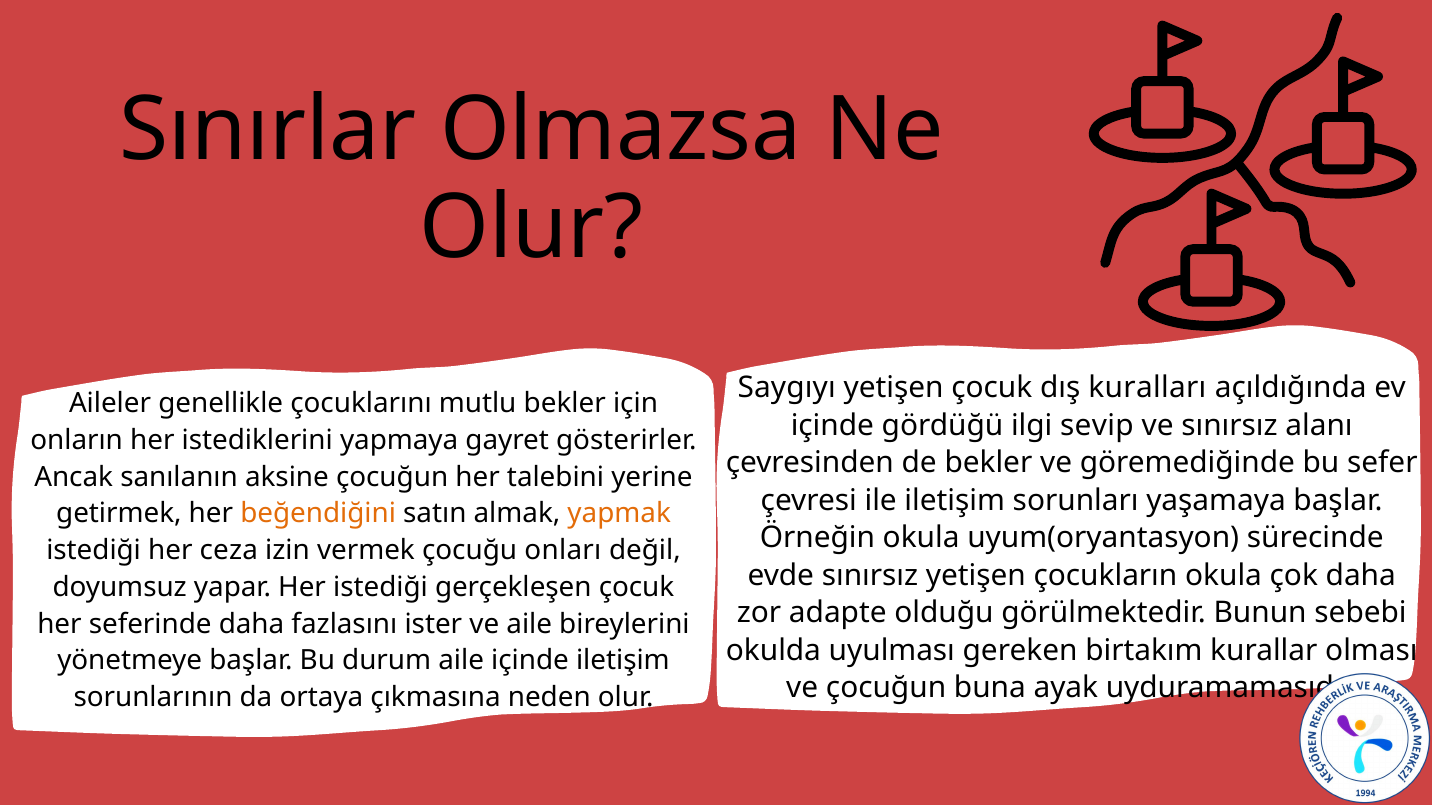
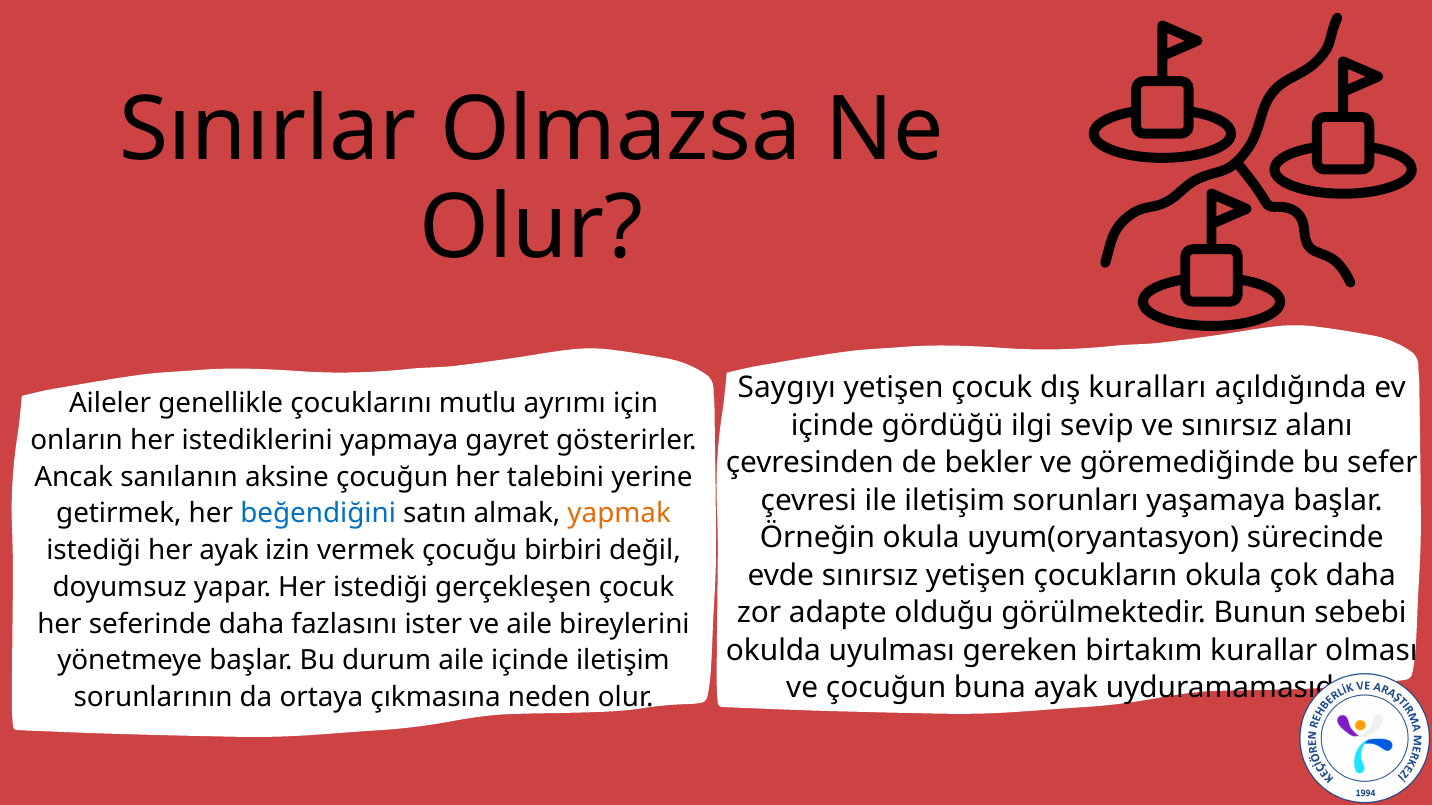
mutlu bekler: bekler -> ayrımı (565, 404)
beğendiğini colour: orange -> blue (318, 514)
her ceza: ceza -> ayak (229, 551)
onları: onları -> birbiri (563, 551)
